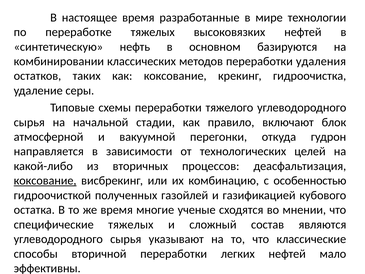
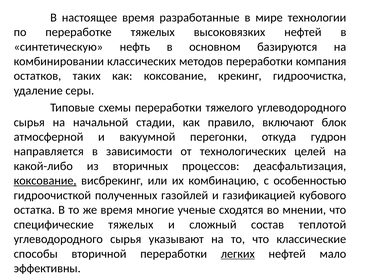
удаления: удаления -> компания (321, 61)
являются: являются -> теплотой (322, 224)
легких underline: none -> present (238, 254)
